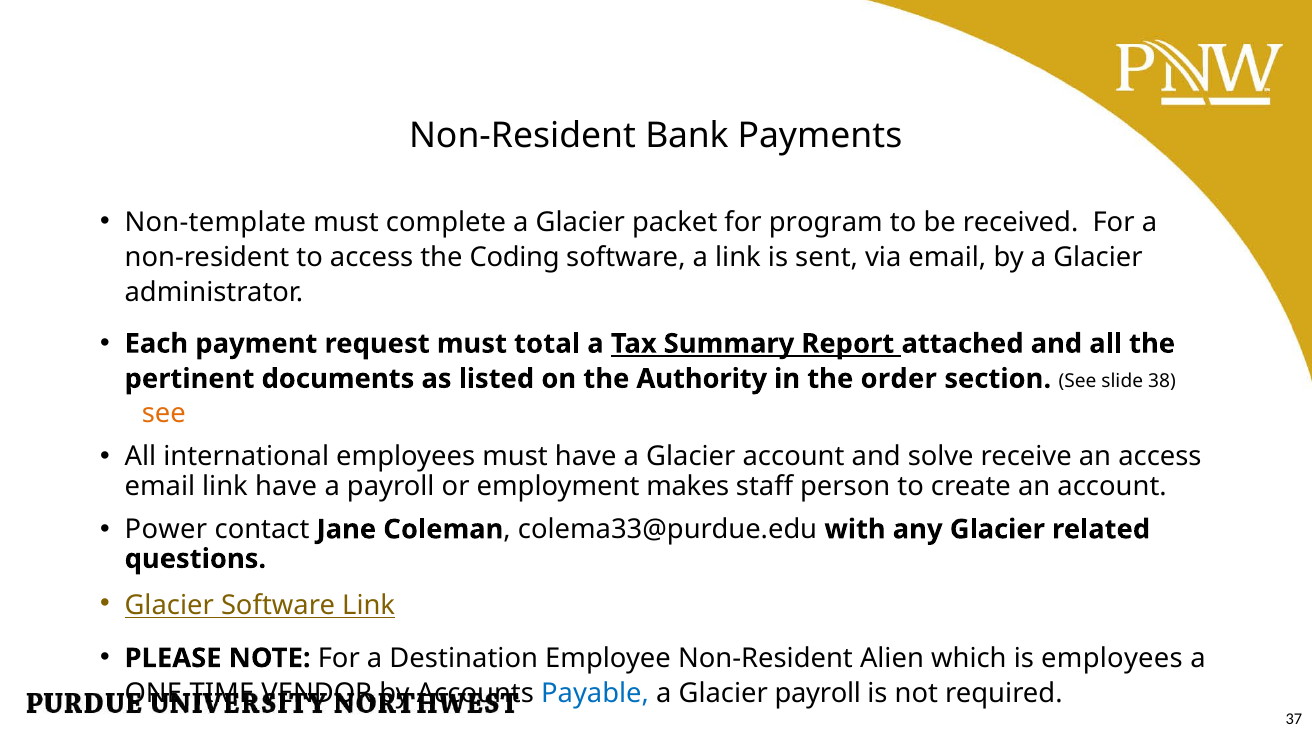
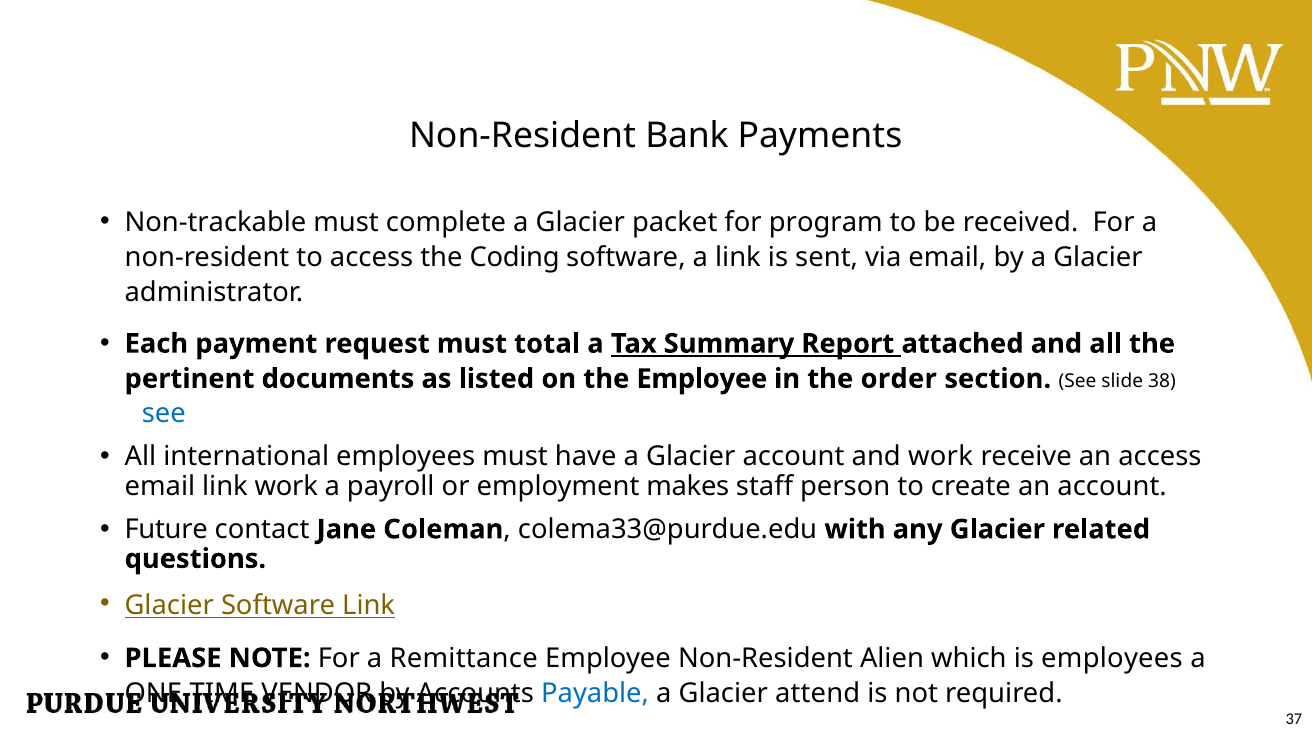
Non-template: Non-template -> Non-trackable (215, 222)
the Authority: Authority -> Employee (702, 379)
see colour: orange -> blue (164, 414)
and solve: solve -> work (941, 457)
link have: have -> work (286, 486)
Power: Power -> Future (166, 529)
Destination: Destination -> Remittance (464, 658)
Glacier payroll: payroll -> attend (818, 693)
